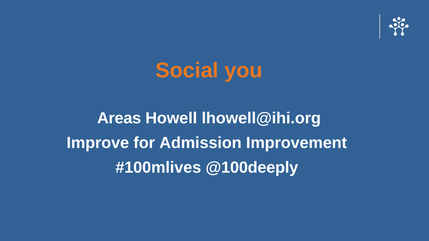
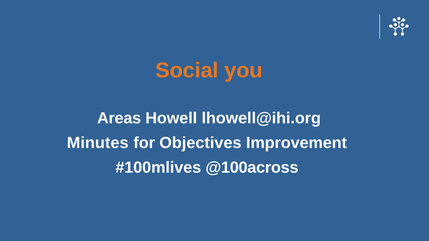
Improve: Improve -> Minutes (98, 143)
Admission: Admission -> Objectives (200, 143)
@100deeply: @100deeply -> @100across (252, 168)
